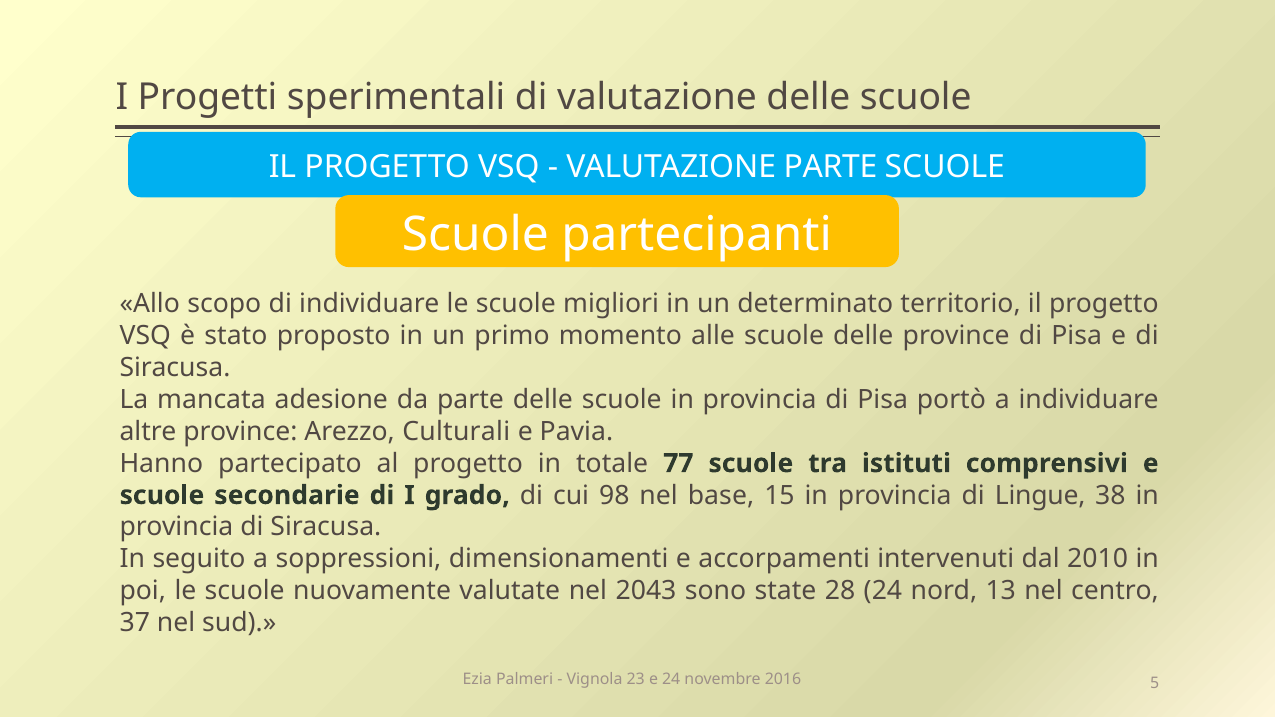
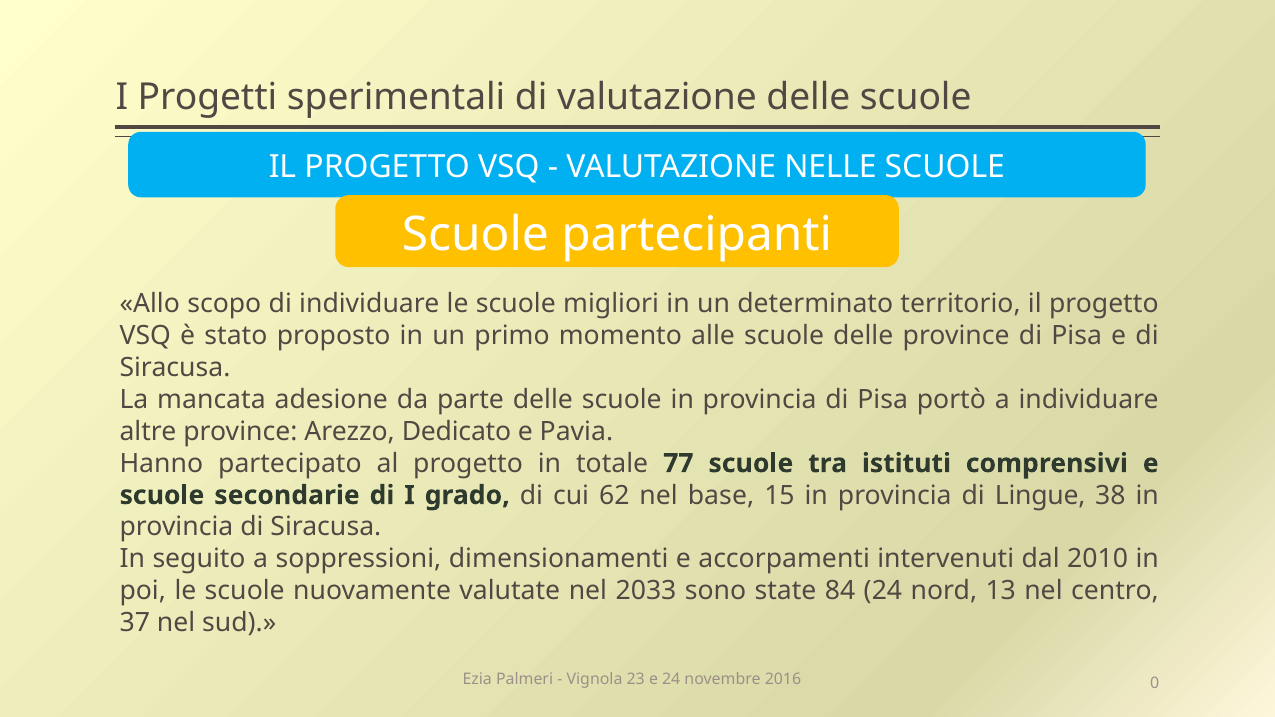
VALUTAZIONE PARTE: PARTE -> NELLE (830, 167)
Culturali: Culturali -> Dedicato (456, 432)
98: 98 -> 62 (614, 495)
2043: 2043 -> 2033 (646, 591)
28: 28 -> 84 (840, 591)
5: 5 -> 0 (1155, 684)
